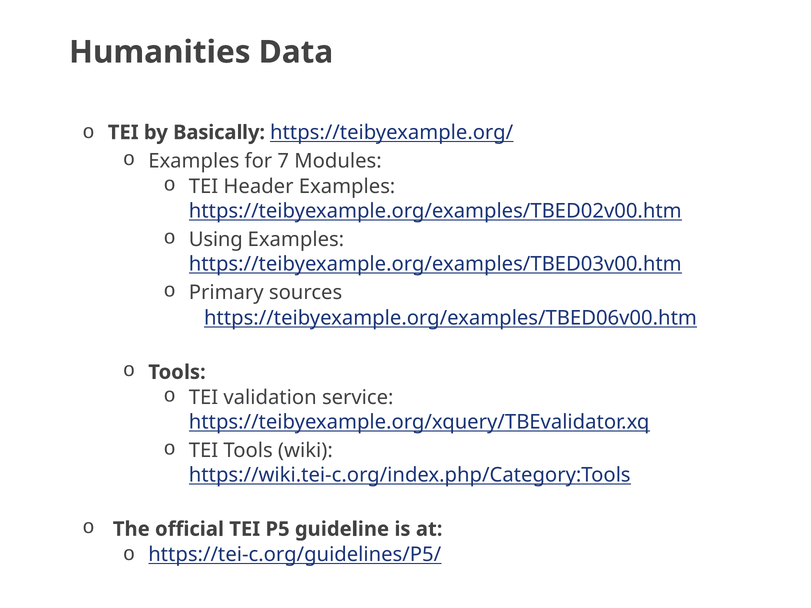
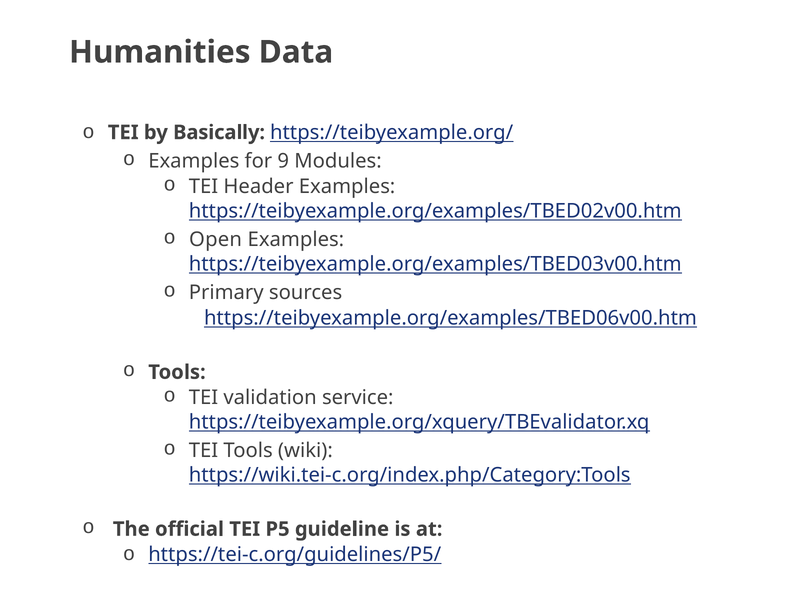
7: 7 -> 9 (283, 161)
Using: Using -> Open (216, 240)
